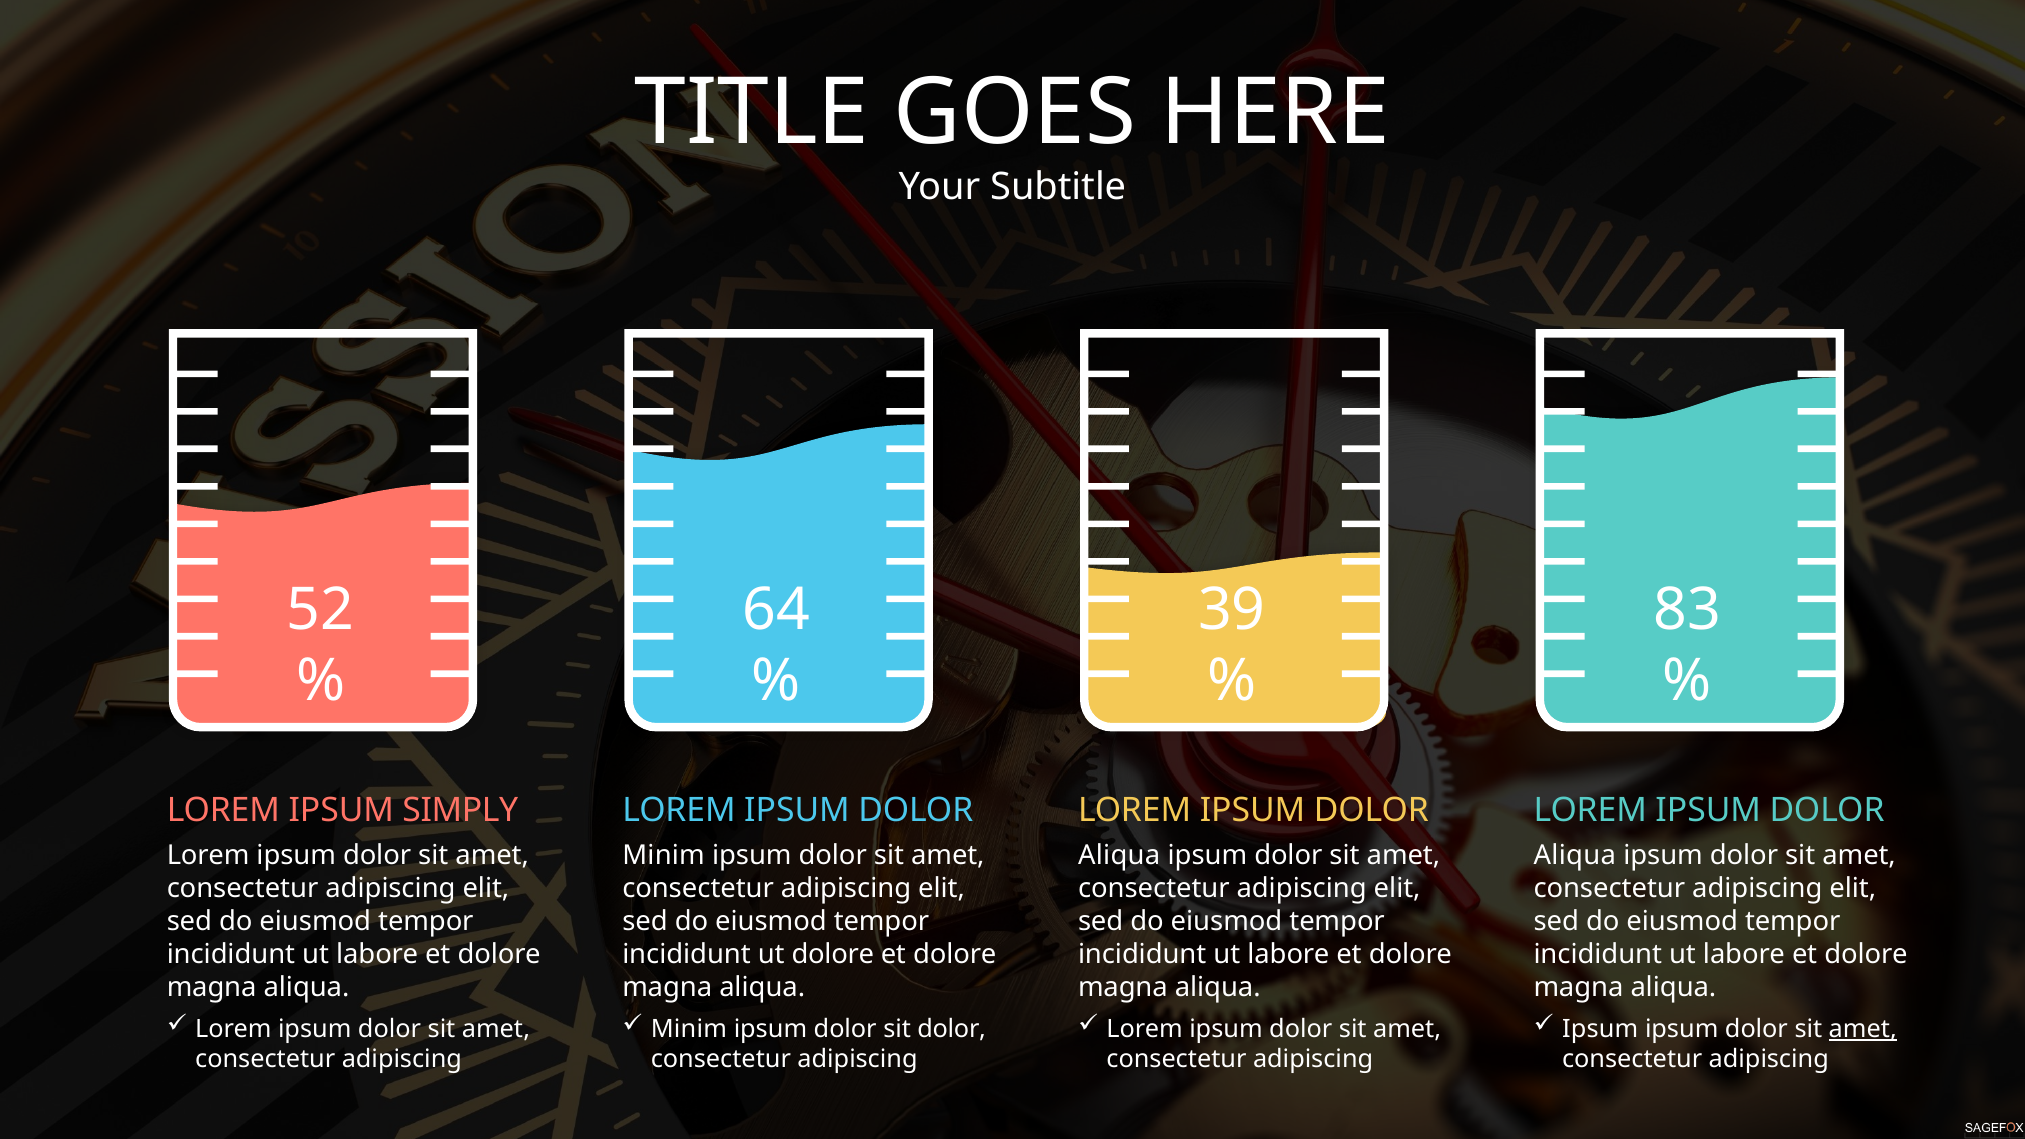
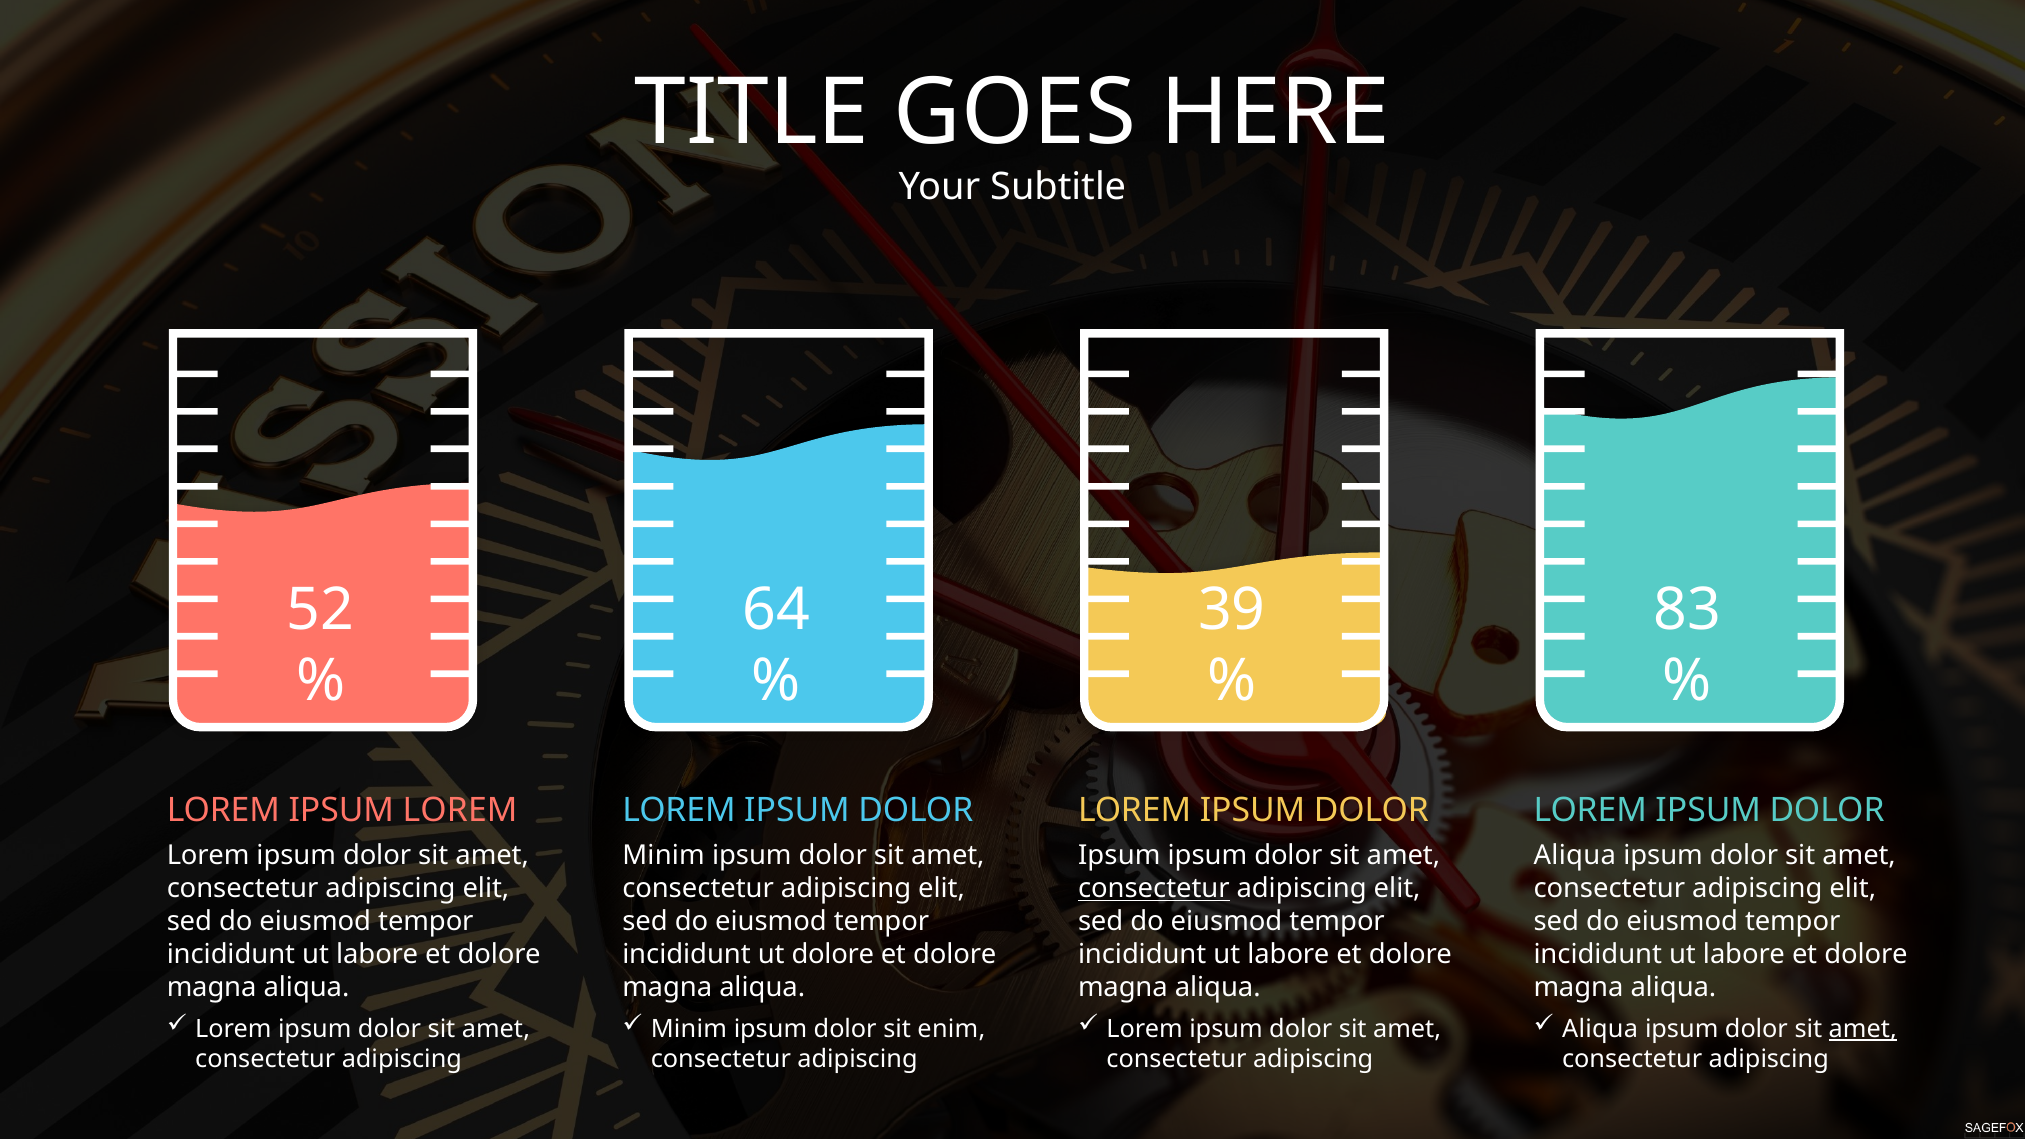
IPSUM SIMPLY: SIMPLY -> LOREM (460, 811)
Aliqua: Aliqua -> Ipsum (1119, 856)
consectetur underline: none -> present (1154, 889)
sit dolor: dolor -> enim (951, 1029)
Ipsum: Ipsum -> Aliqua (1600, 1029)
